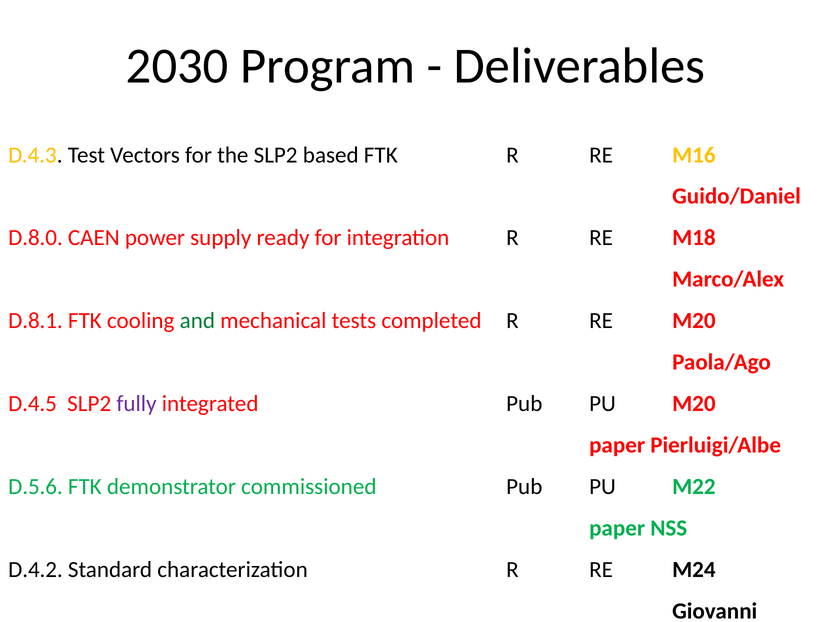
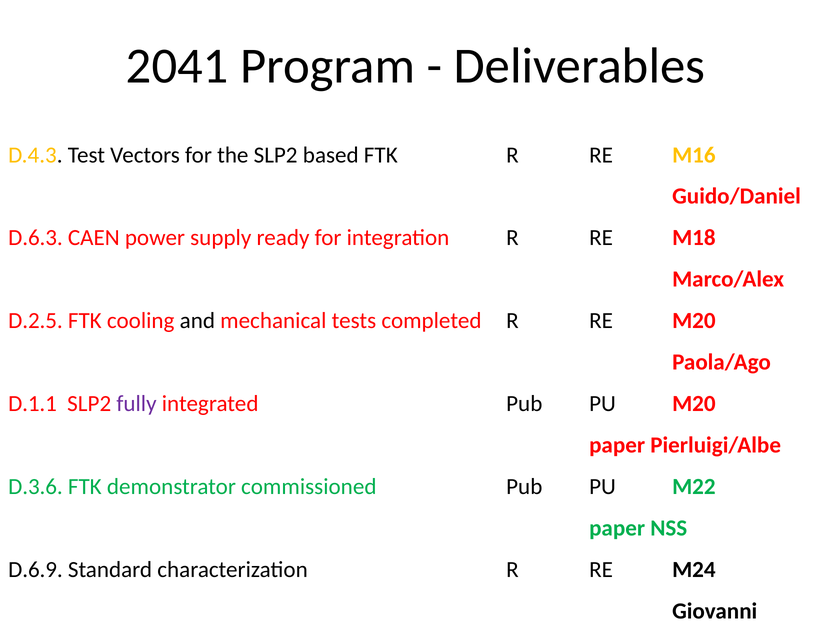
2030: 2030 -> 2041 (177, 66)
D.8.0: D.8.0 -> D.6.3 (35, 238)
D.8.1: D.8.1 -> D.2.5 (35, 321)
and colour: green -> black (197, 321)
D.4.5: D.4.5 -> D.1.1 (33, 404)
D.5.6: D.5.6 -> D.3.6 (35, 487)
D.4.2: D.4.2 -> D.6.9 (35, 570)
